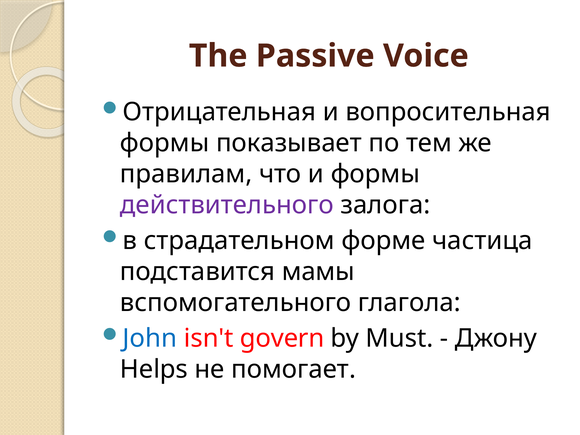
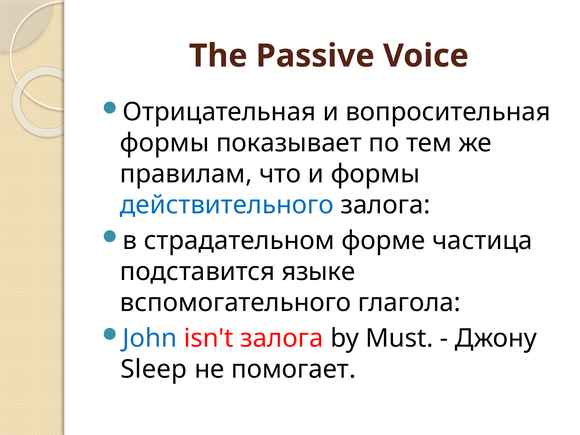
действительного colour: purple -> blue (227, 205)
мамы: мамы -> языке (318, 272)
isn't govern: govern -> залога (282, 338)
Helps: Helps -> Sleep (154, 369)
